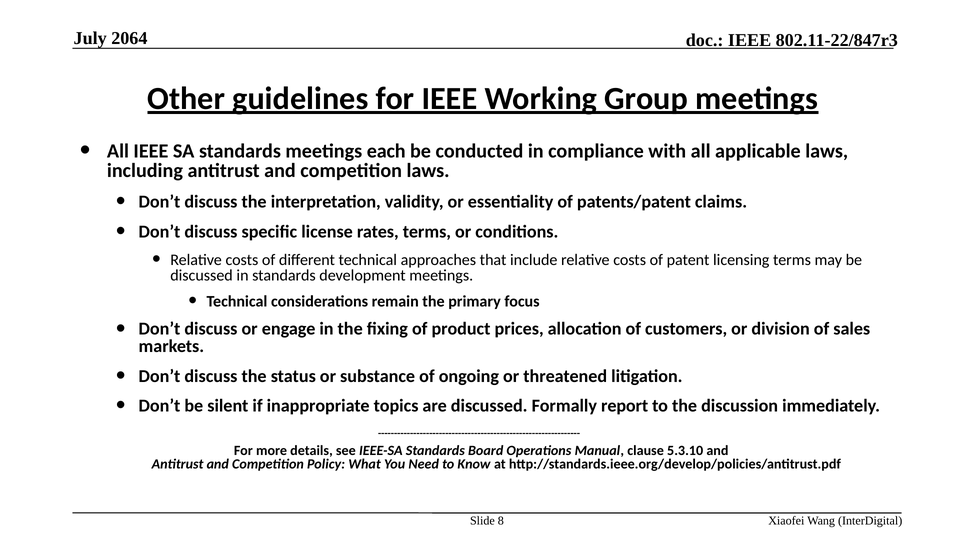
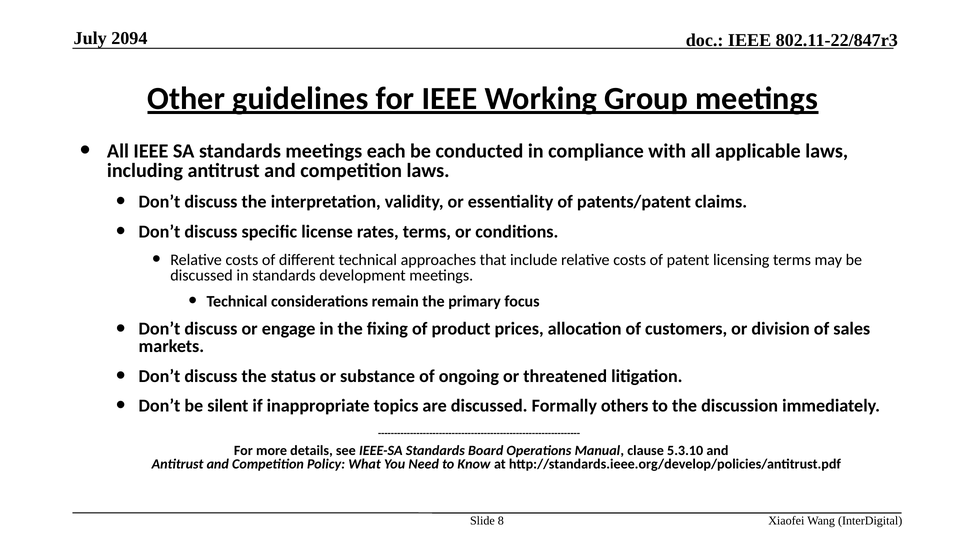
2064: 2064 -> 2094 (129, 38)
report: report -> others (625, 406)
